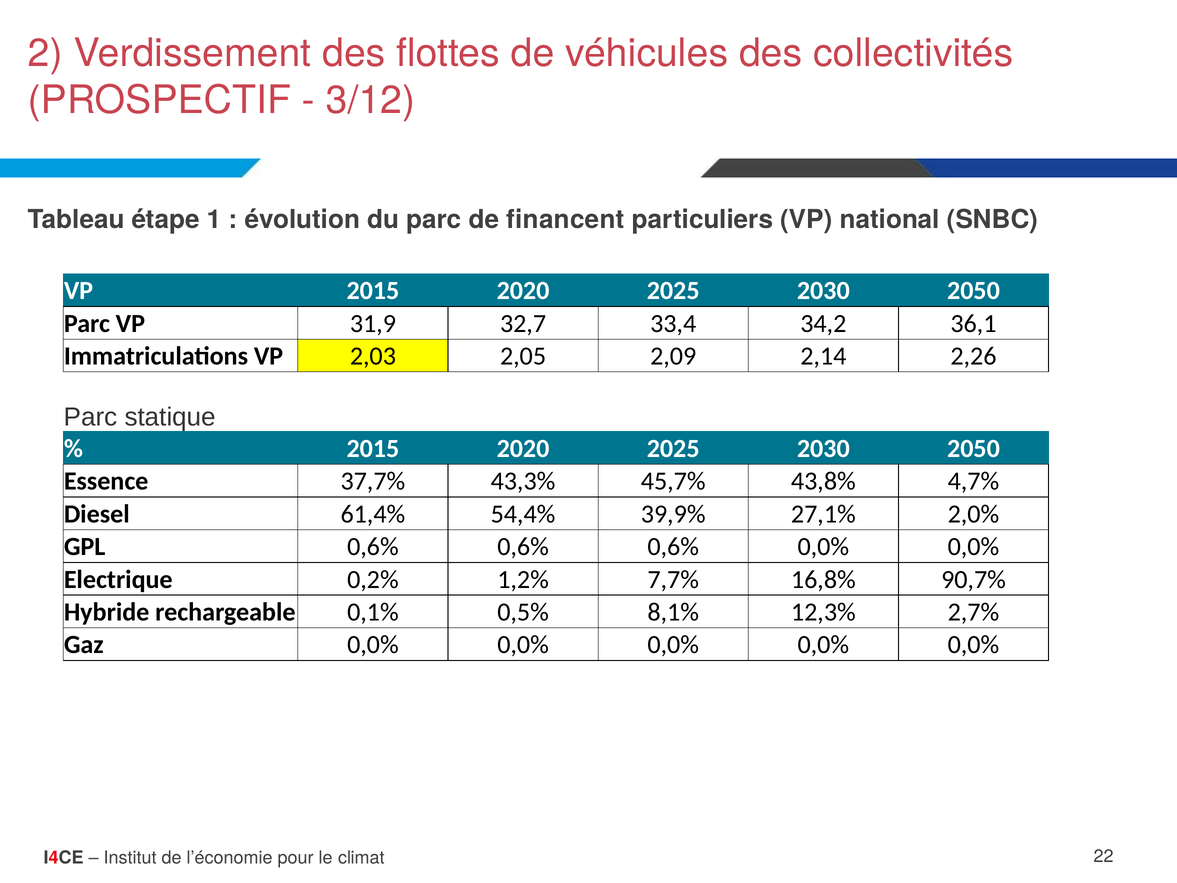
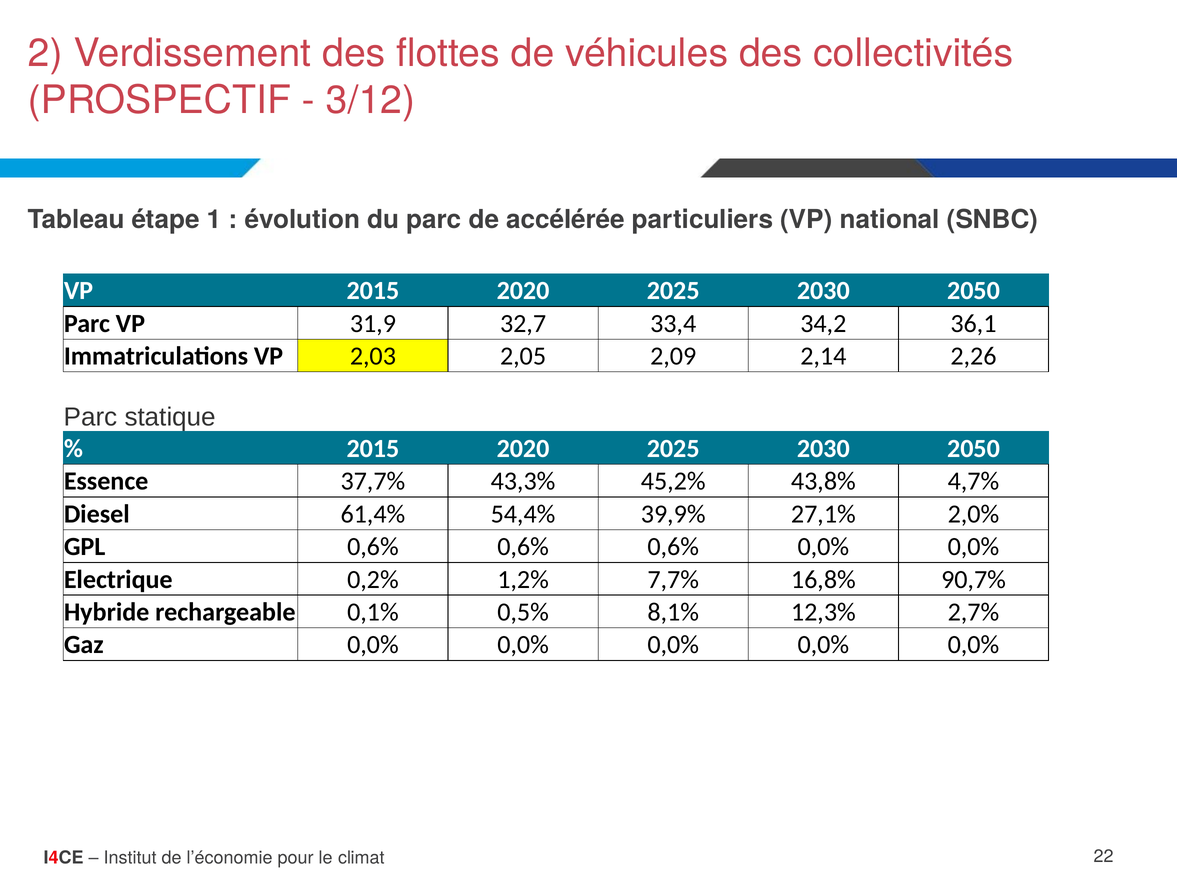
financent: financent -> accélérée (566, 219)
45,7%: 45,7% -> 45,2% (673, 481)
